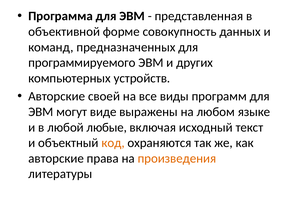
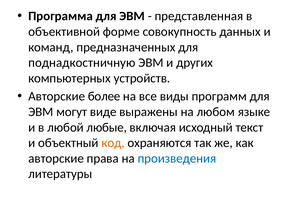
программируемого: программируемого -> поднадкостничную (82, 63)
своей: своей -> более (104, 96)
произведения colour: orange -> blue (177, 158)
